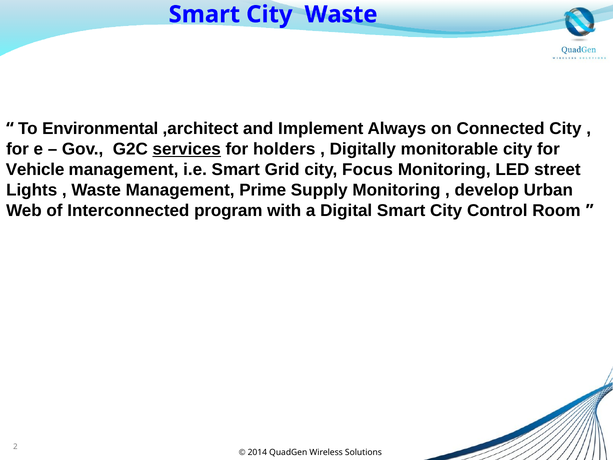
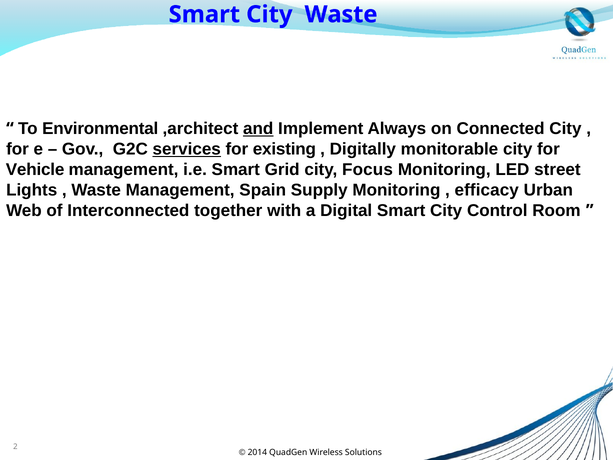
and underline: none -> present (258, 129)
holders: holders -> existing (284, 149)
Prime: Prime -> Spain (263, 190)
develop: develop -> efficacy (487, 190)
program: program -> together (228, 210)
